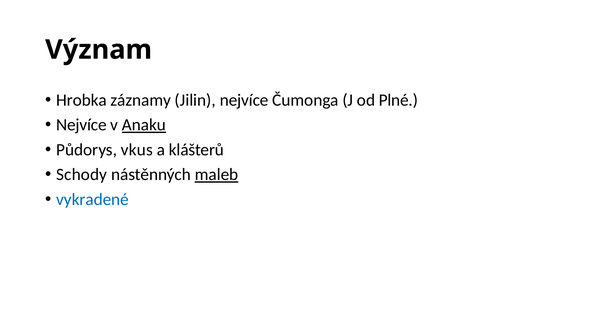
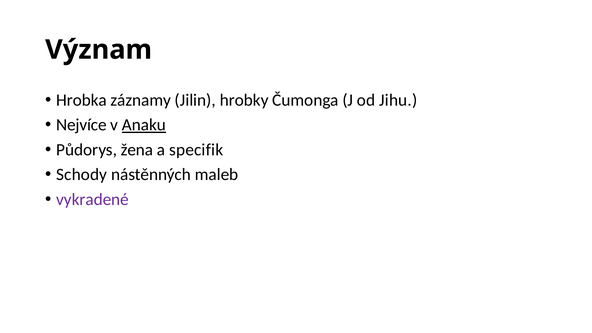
Jilin nejvíce: nejvíce -> hrobky (244, 100)
Plné: Plné -> Jihu (398, 100)
vkus: vkus -> žena (137, 150)
klášterů: klášterů -> specifik (196, 150)
maleb underline: present -> none (217, 175)
vykradené colour: blue -> purple (93, 199)
